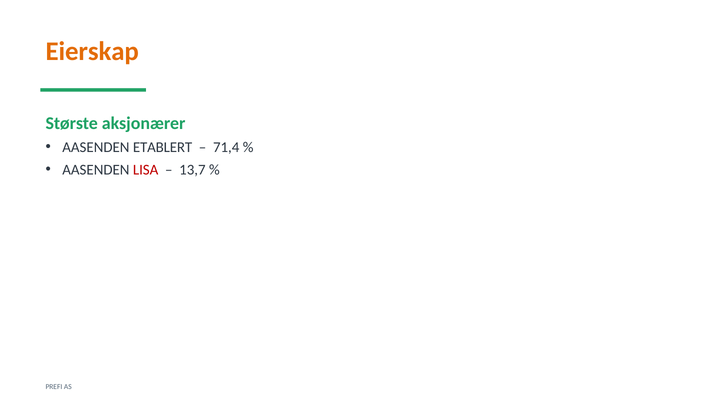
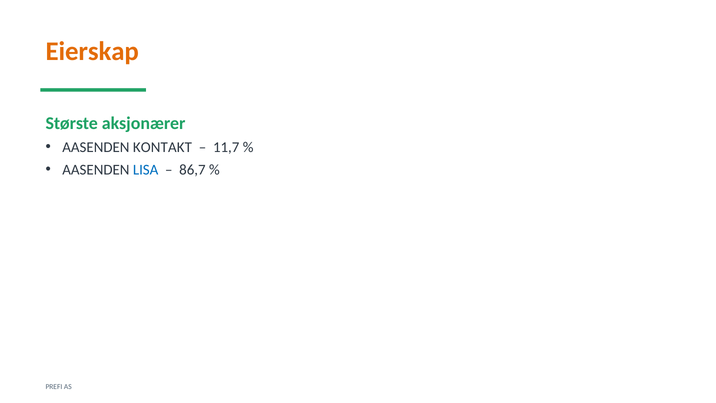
ETABLERT: ETABLERT -> KONTAKT (162, 147)
71,4: 71,4 -> 11,7 (226, 147)
LISA colour: red -> blue (146, 170)
13,7: 13,7 -> 86,7 (192, 170)
